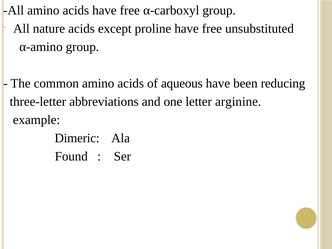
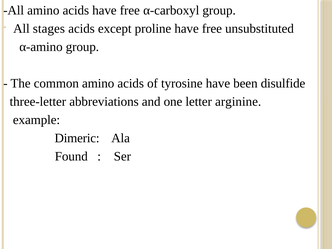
nature: nature -> stages (49, 29)
aqueous: aqueous -> tyrosine (182, 83)
reducing: reducing -> disulfide (283, 83)
